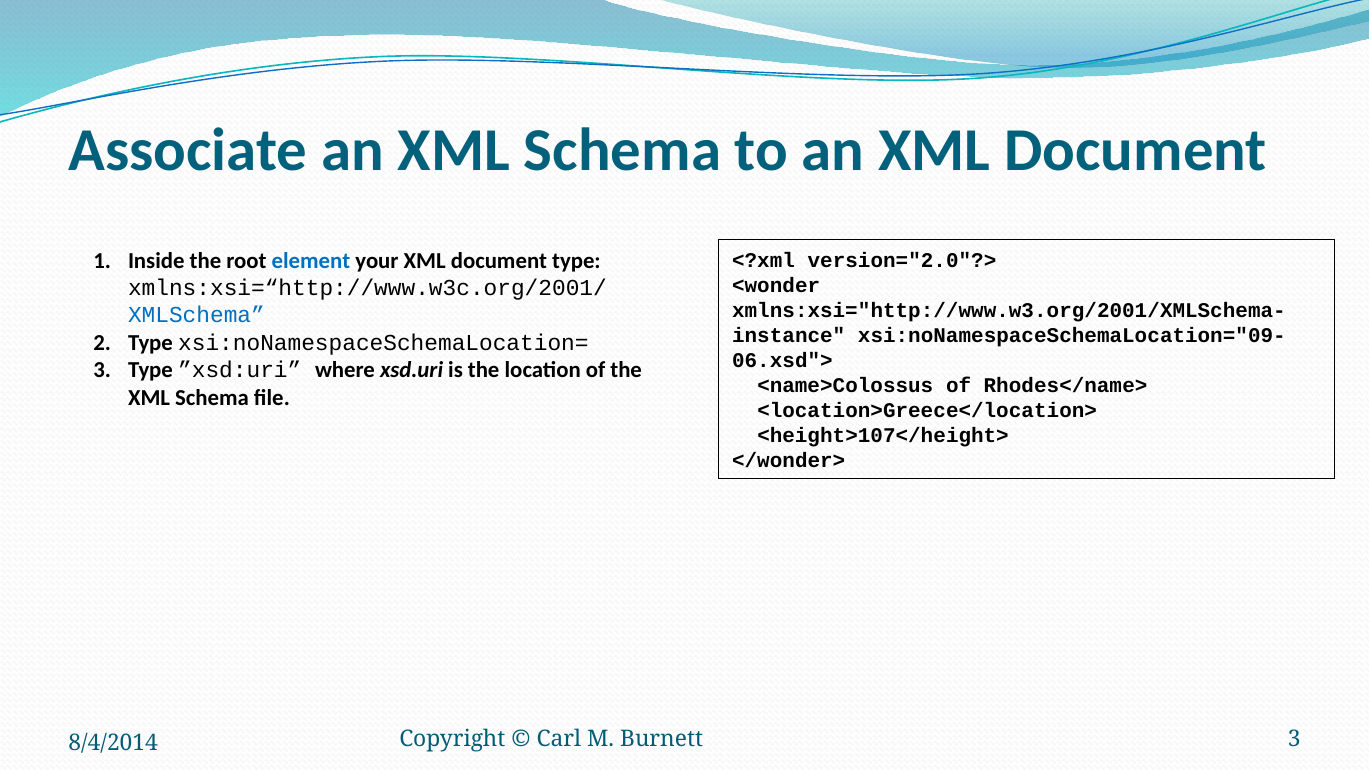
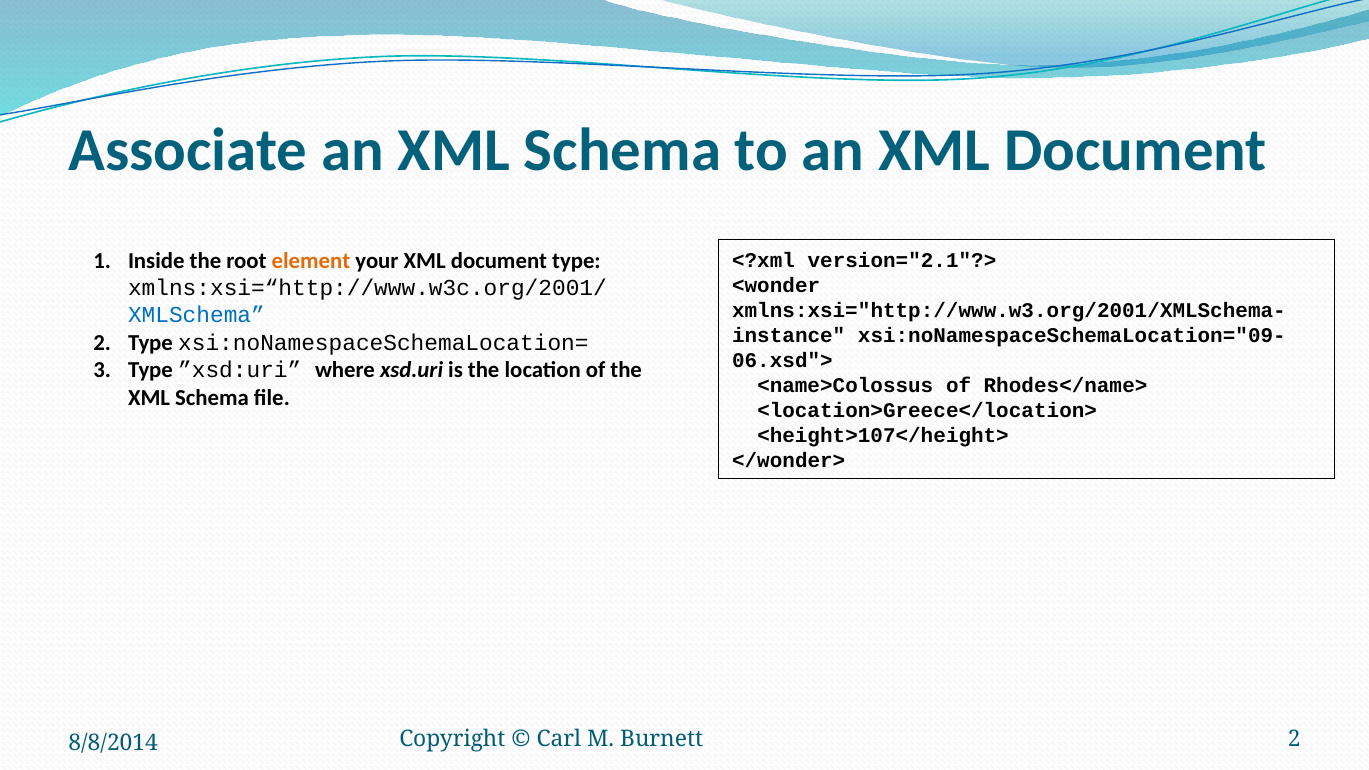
element colour: blue -> orange (311, 261)
version="2.0"?>: version="2.0"?> -> version="2.1"?> (902, 260)
Burnett 3: 3 -> 2 (1294, 739)
8/4/2014: 8/4/2014 -> 8/8/2014 (113, 743)
